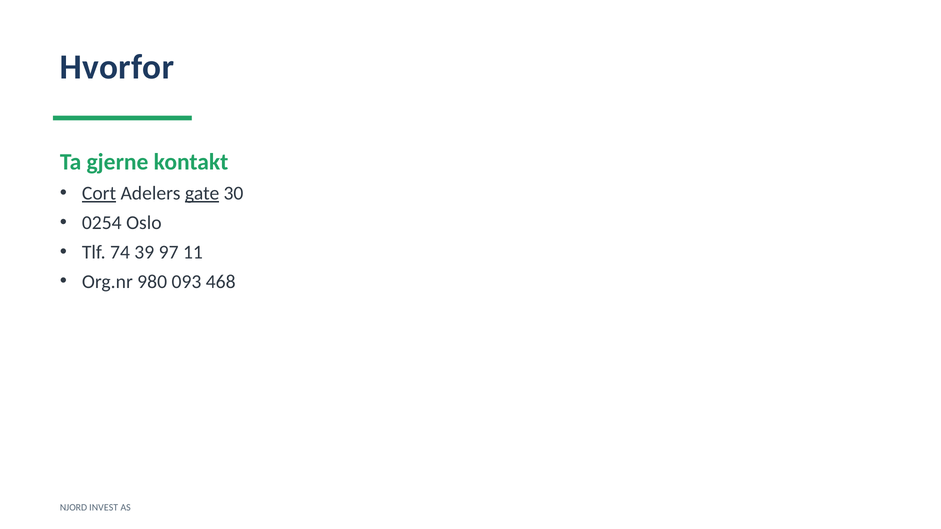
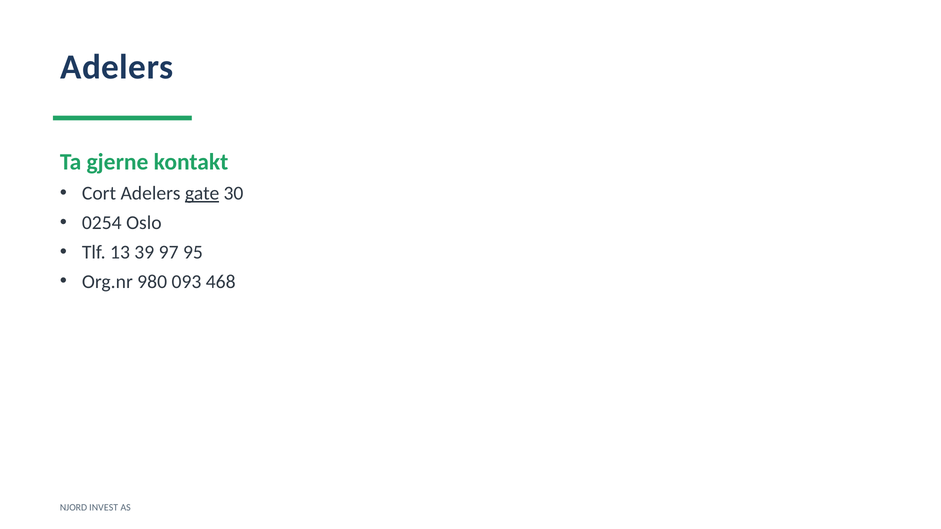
Hvorfor: Hvorfor -> Adelers (117, 67)
Cort underline: present -> none (99, 193)
74: 74 -> 13 (120, 252)
11: 11 -> 95 (193, 252)
